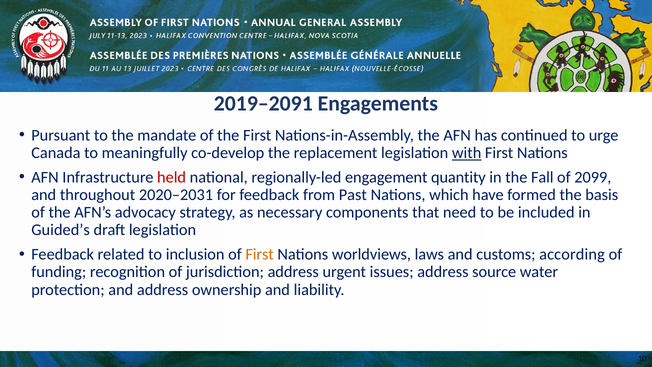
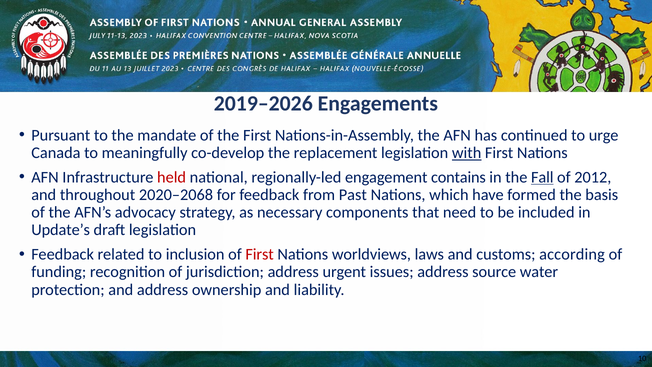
2019–2091: 2019–2091 -> 2019–2026 (263, 104)
quantity: quantity -> contains (458, 177)
Fall underline: none -> present (542, 177)
2099: 2099 -> 2012 (593, 177)
2020–2031: 2020–2031 -> 2020–2068 (176, 195)
Guided’s: Guided’s -> Update’s (61, 230)
First colour: orange -> red (260, 254)
